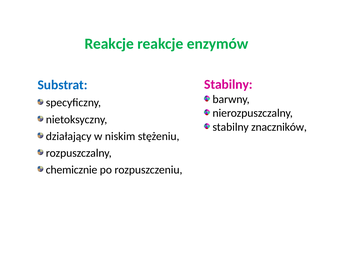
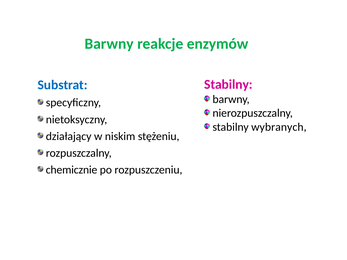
Reakcje: Reakcje -> Barwny (109, 44)
znaczników: znaczników -> wybranych (279, 127)
